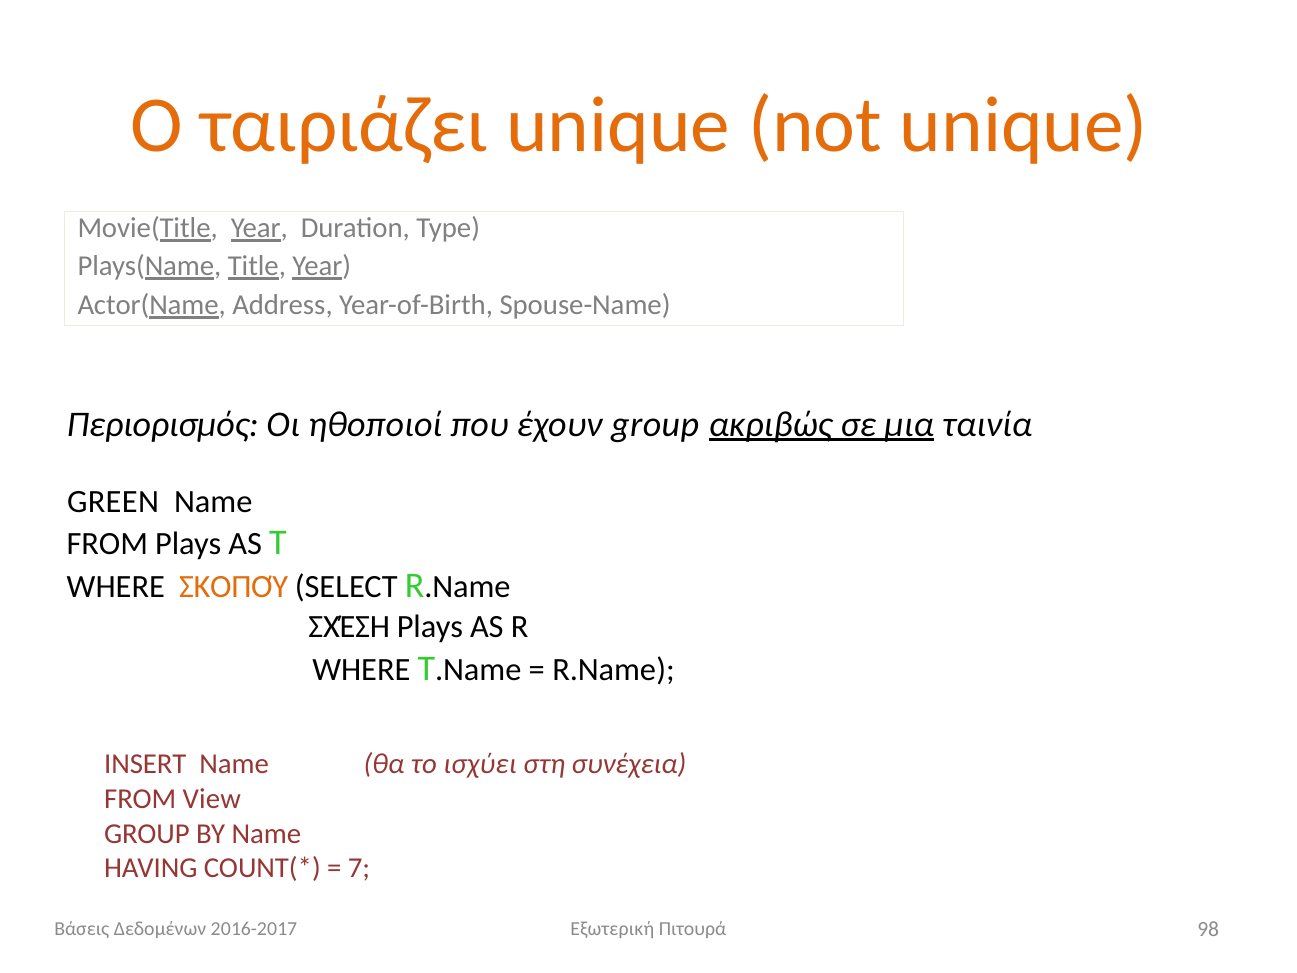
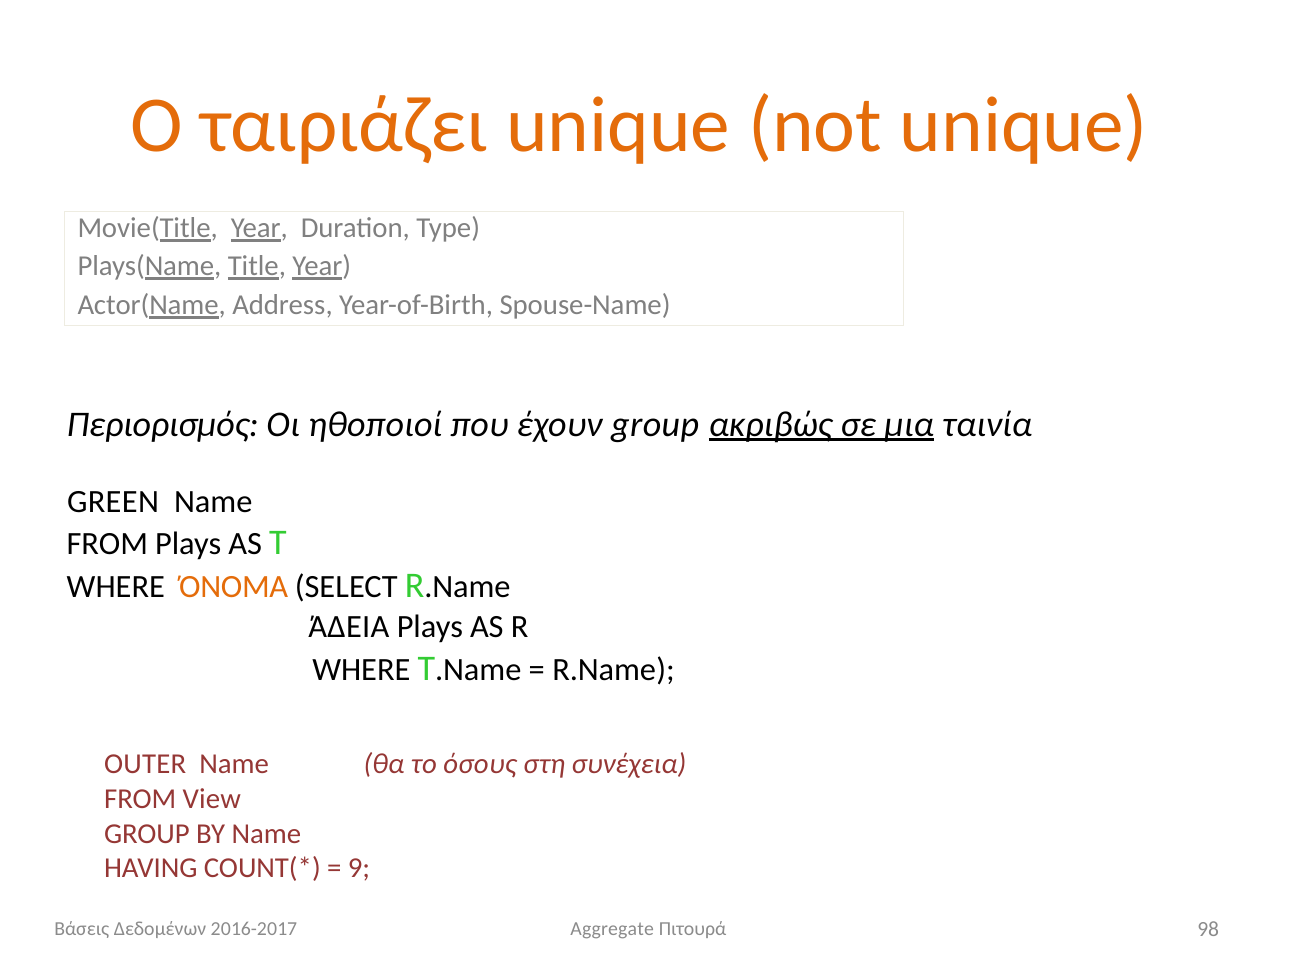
ΣΚΟΠΟΎ: ΣΚΟΠΟΎ -> ΌΝΟΜΑ (234, 587)
ΣΧΈΣΗ: ΣΧΈΣΗ -> ΆΔΕΙΑ (349, 627)
INSERT: INSERT -> OUTER (145, 764)
ισχύει: ισχύει -> όσους (480, 764)
7: 7 -> 9 (359, 868)
Εξωτερική: Εξωτερική -> Aggregate (612, 929)
